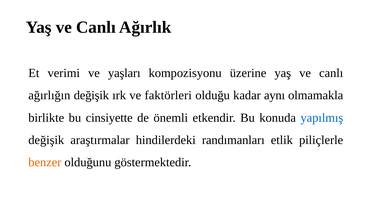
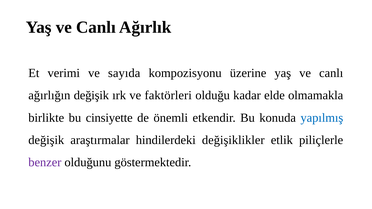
yaşları: yaşları -> sayıda (124, 73)
aynı: aynı -> elde (274, 96)
randımanları: randımanları -> değişiklikler (233, 140)
benzer colour: orange -> purple (45, 163)
